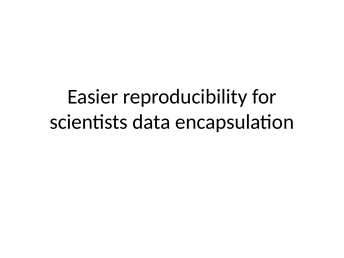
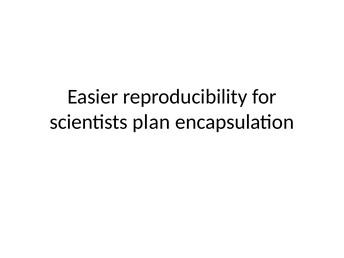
data: data -> plan (151, 122)
